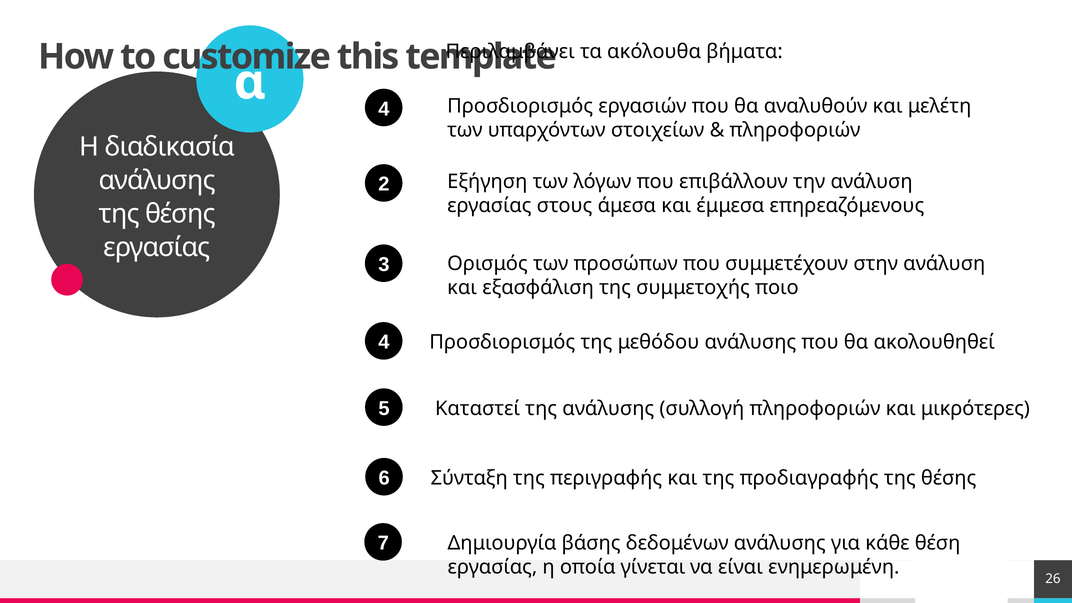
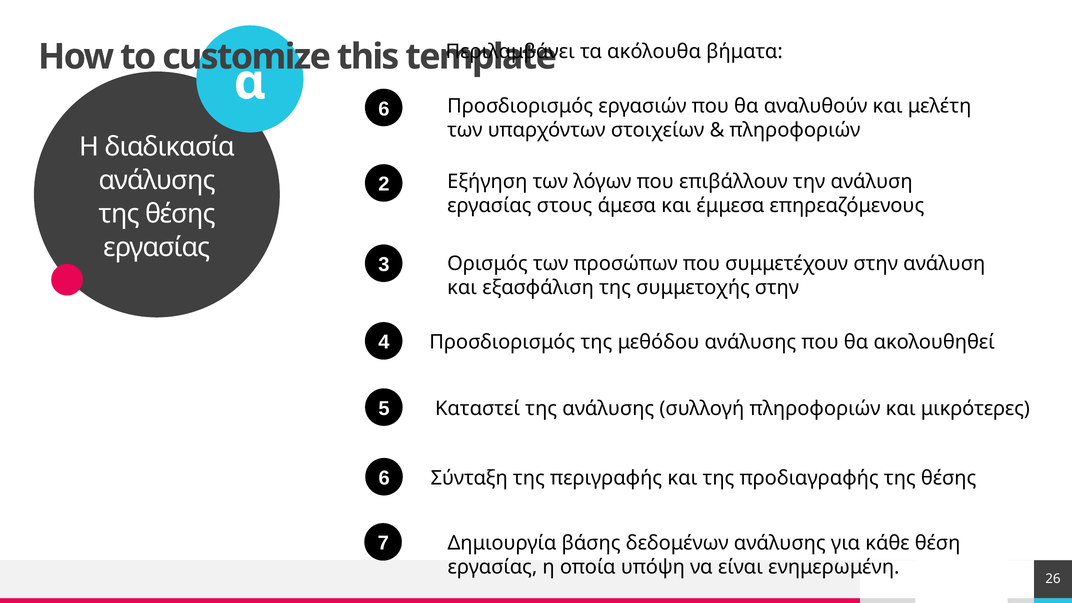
α 4: 4 -> 6 (384, 109)
συμμετοχής ποιο: ποιο -> στην (777, 288)
γίνεται: γίνεται -> υπόψη (653, 567)
